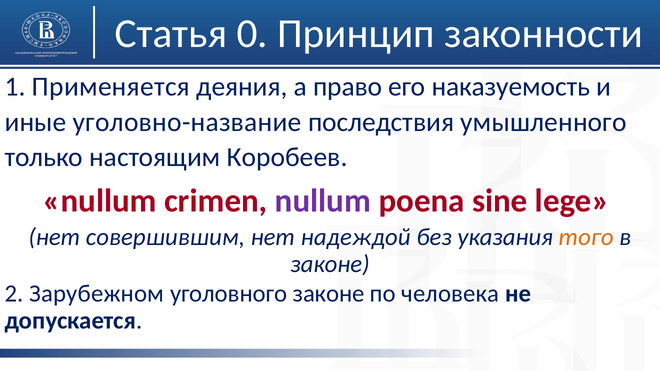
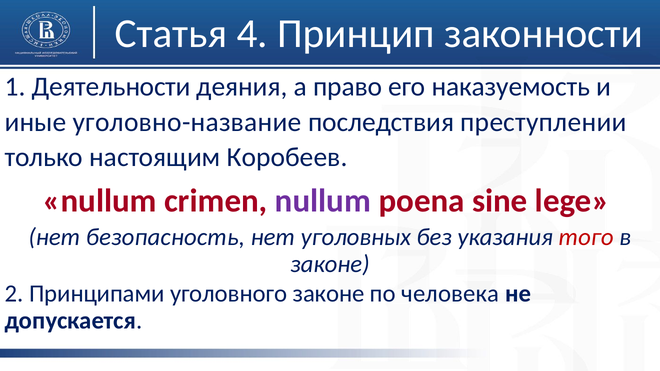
0: 0 -> 4 (252, 34)
Применяется: Применяется -> Деятельности (111, 87)
умышленного: умышленного -> преступлении (543, 122)
совершившим: совершившим -> безопасность (165, 237)
надеждой: надеждой -> уголовных (356, 237)
того colour: orange -> red (586, 237)
Зарубежном: Зарубежном -> Принципами (97, 294)
